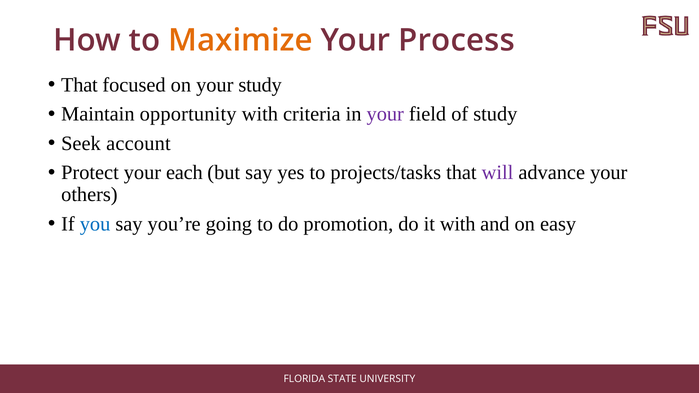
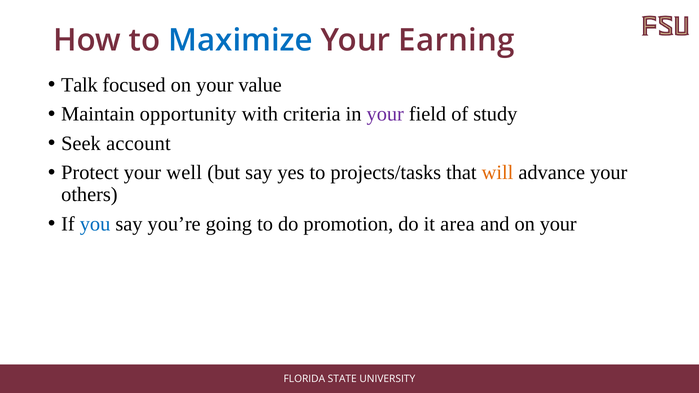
Maximize colour: orange -> blue (241, 40)
Process: Process -> Earning (457, 40)
That: That -> Talk (79, 85)
your study: study -> value (260, 85)
each: each -> well (184, 173)
will colour: purple -> orange (498, 173)
it with: with -> area (457, 224)
and on easy: easy -> your (558, 224)
